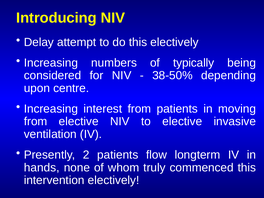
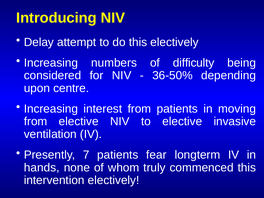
typically: typically -> difficulty (194, 63)
38-50%: 38-50% -> 36-50% (172, 75)
2: 2 -> 7 (86, 155)
flow: flow -> fear (156, 155)
